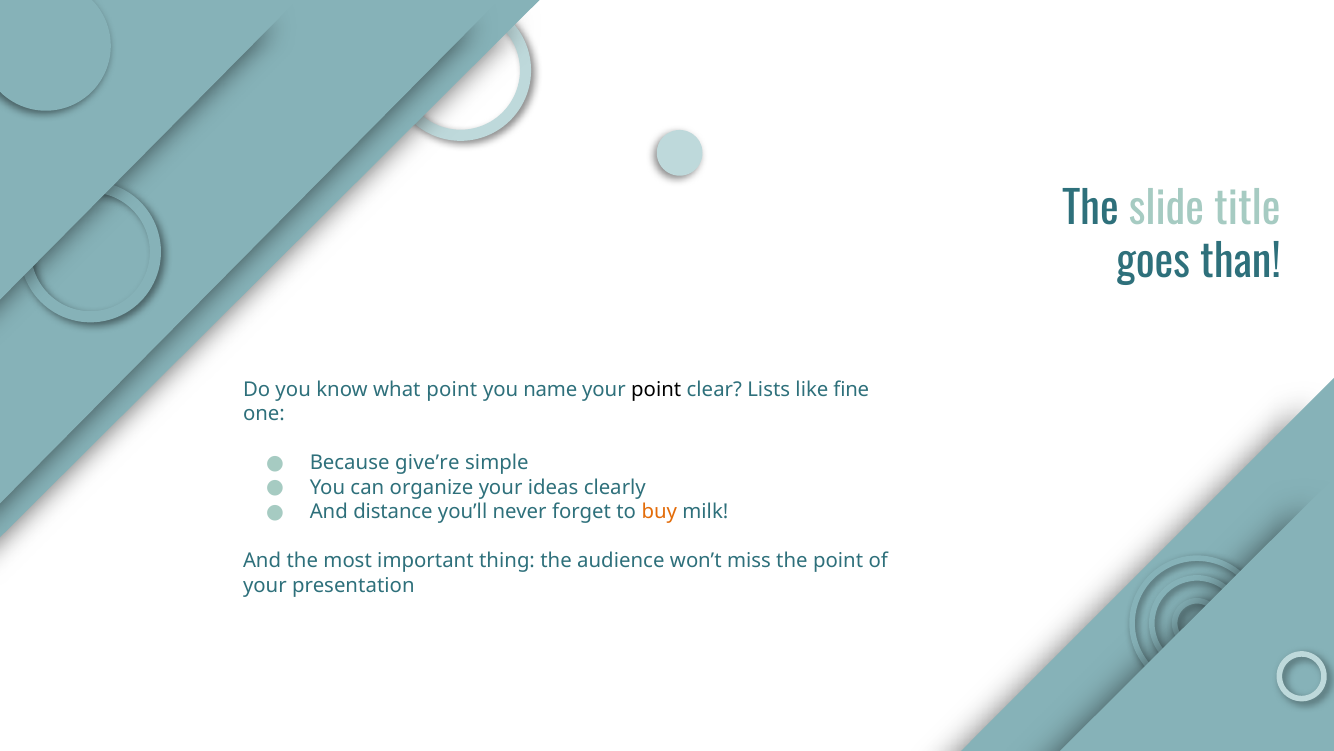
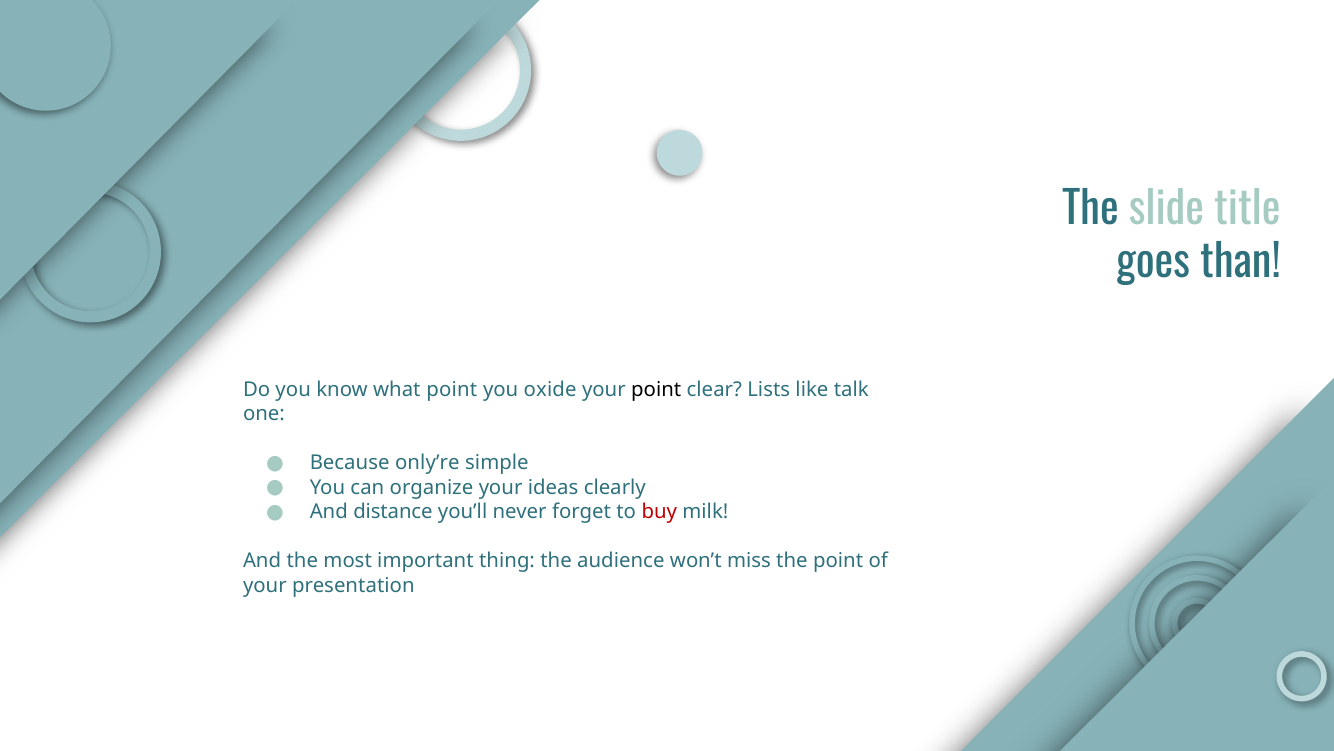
name: name -> oxide (550, 389)
fine: fine -> talk (851, 389)
give’re: give’re -> only’re (427, 462)
buy colour: orange -> red (659, 511)
